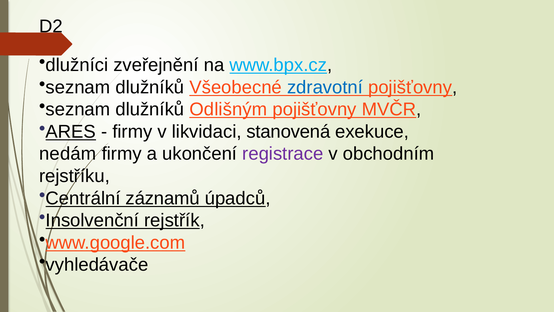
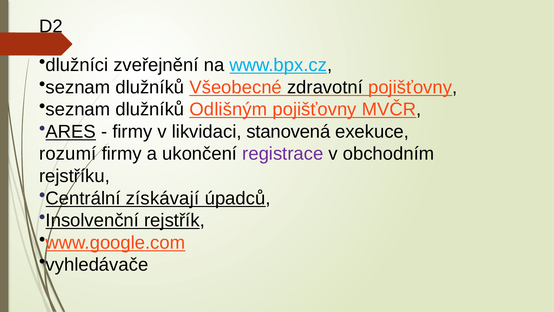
zdravotní colour: blue -> black (325, 87)
nedám: nedám -> rozumí (68, 154)
záznamů: záznamů -> získávají (163, 198)
